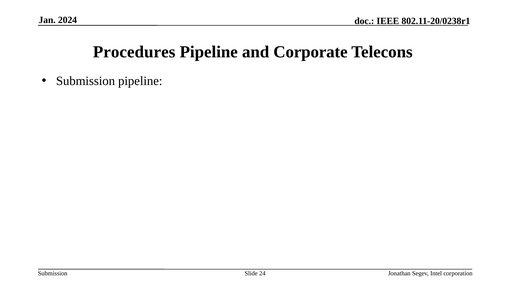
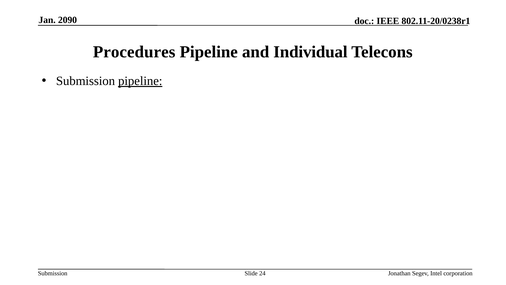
2024: 2024 -> 2090 (68, 20)
Corporate: Corporate -> Individual (310, 52)
pipeline underline: none -> present (140, 81)
